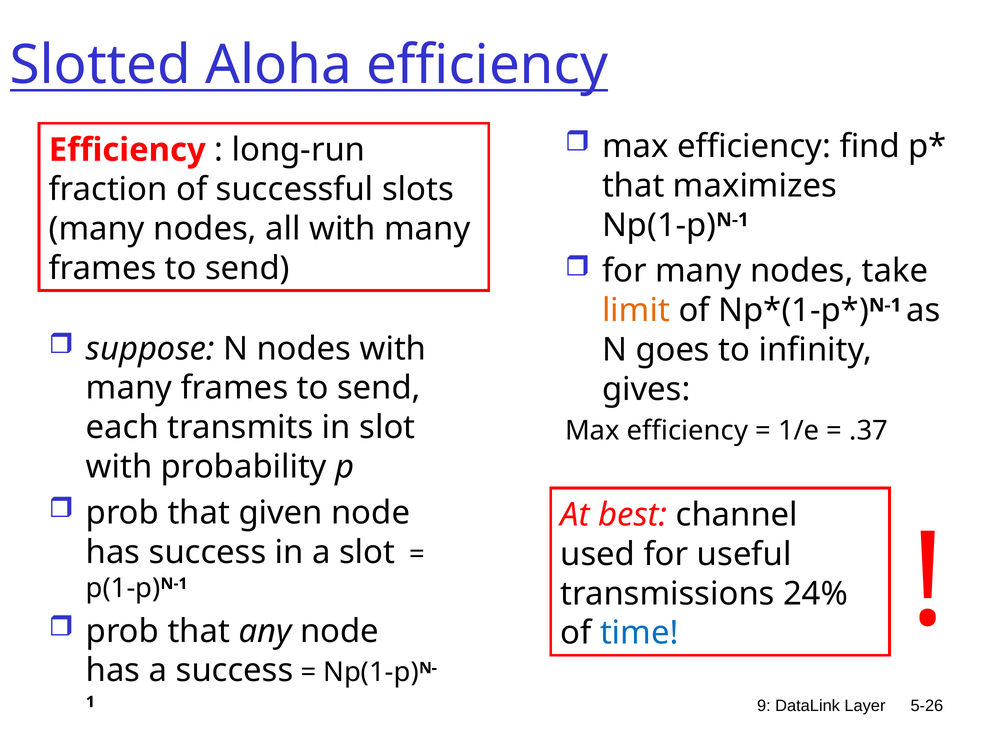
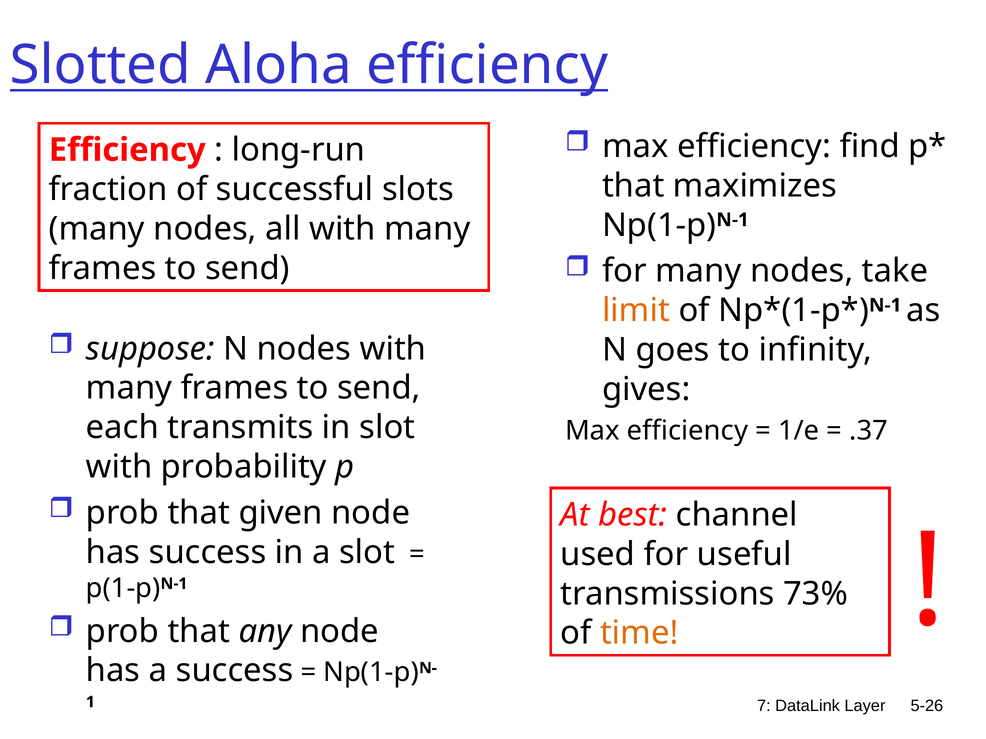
24%: 24% -> 73% (816, 594)
time colour: blue -> orange (639, 634)
9: 9 -> 7 (764, 706)
